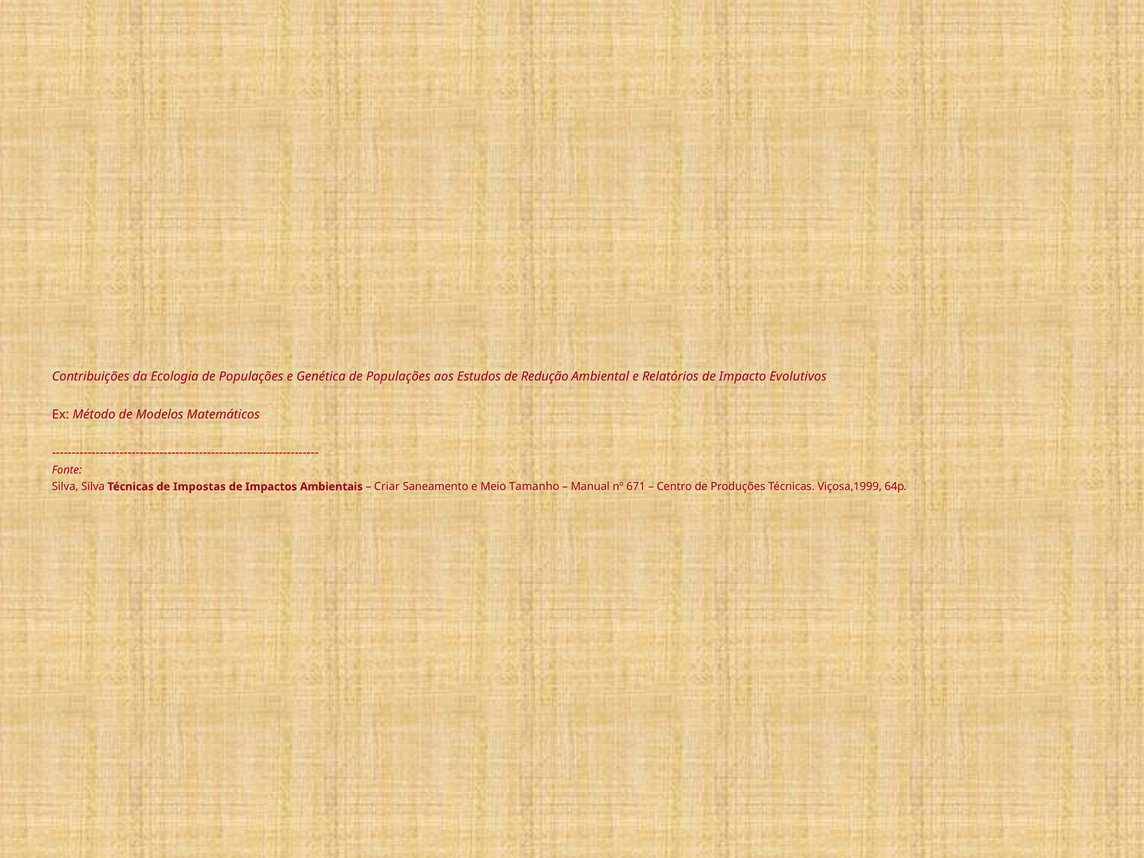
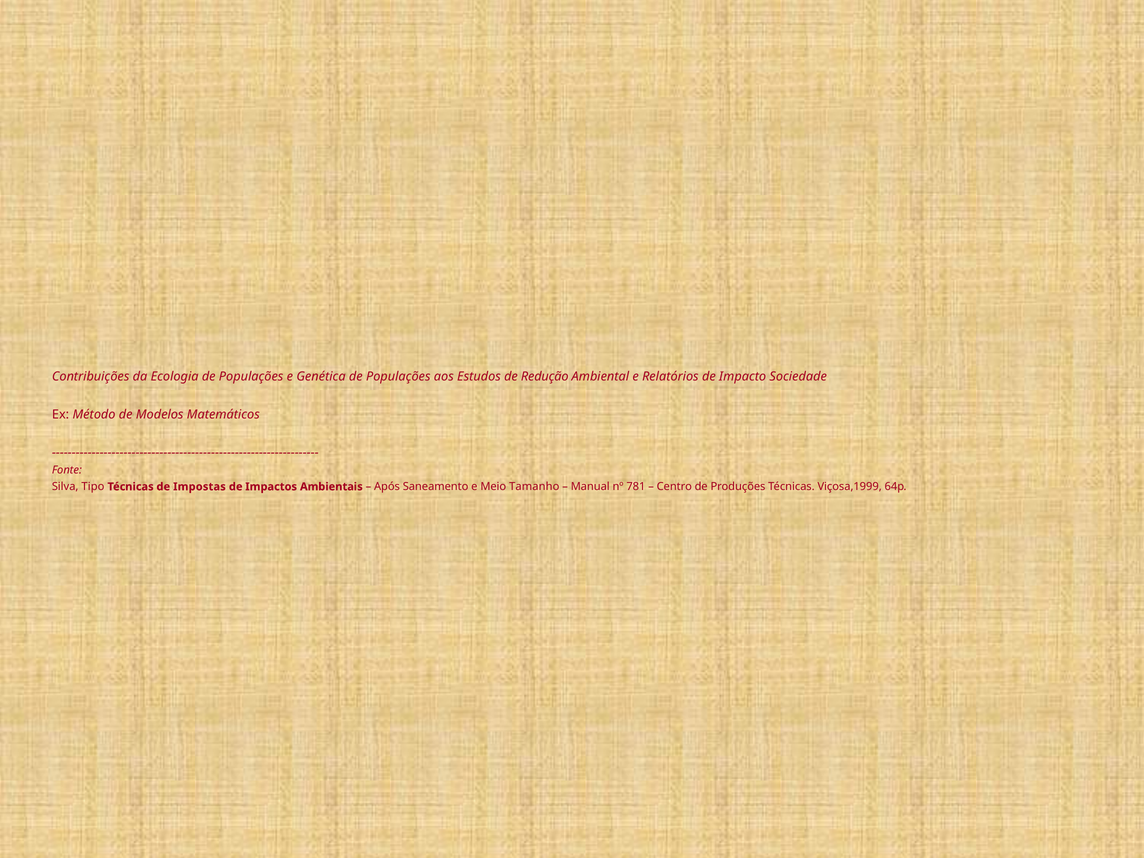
Evolutivos: Evolutivos -> Sociedade (798, 376)
Silva Silva: Silva -> Tipo (93, 487)
Criar: Criar -> Após (387, 487)
671: 671 -> 781 (636, 487)
